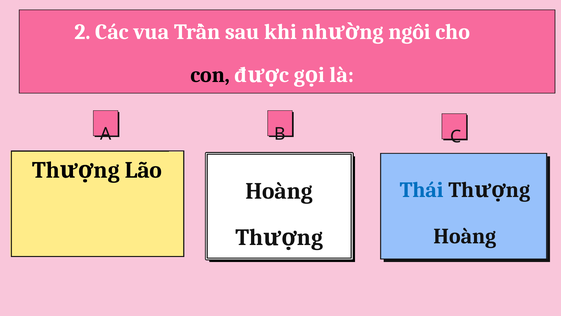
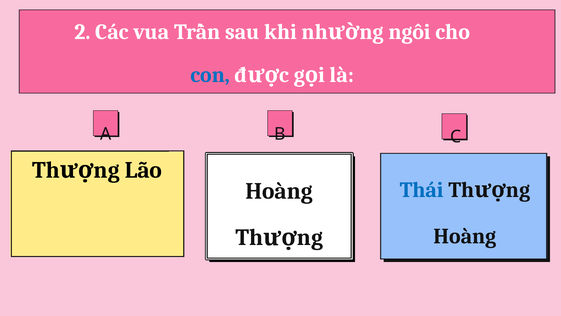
con colour: black -> blue (210, 75)
